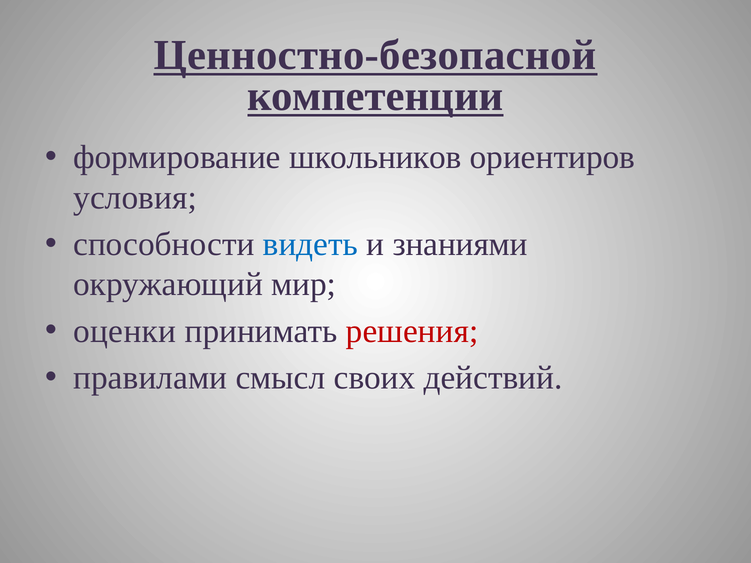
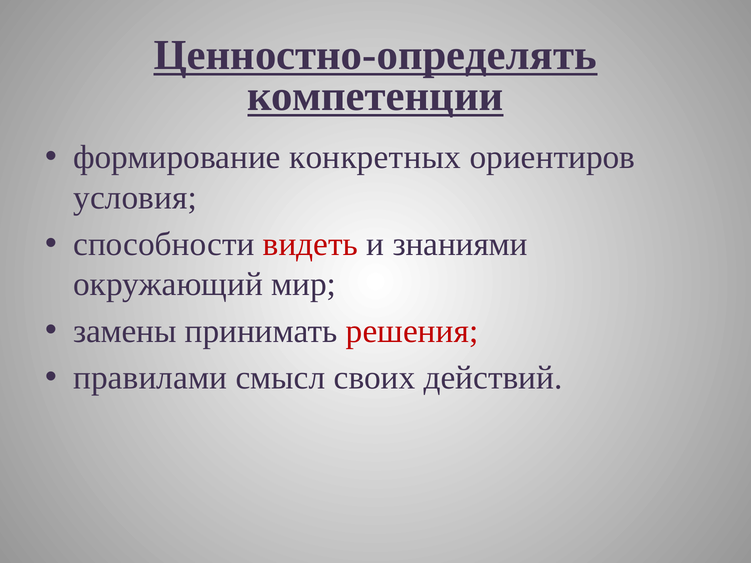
Ценностно-безопасной: Ценностно-безопасной -> Ценностно-определять (375, 55)
школьников: школьников -> конкретных (375, 158)
видеть colour: blue -> red (310, 244)
оценки: оценки -> замены (125, 331)
